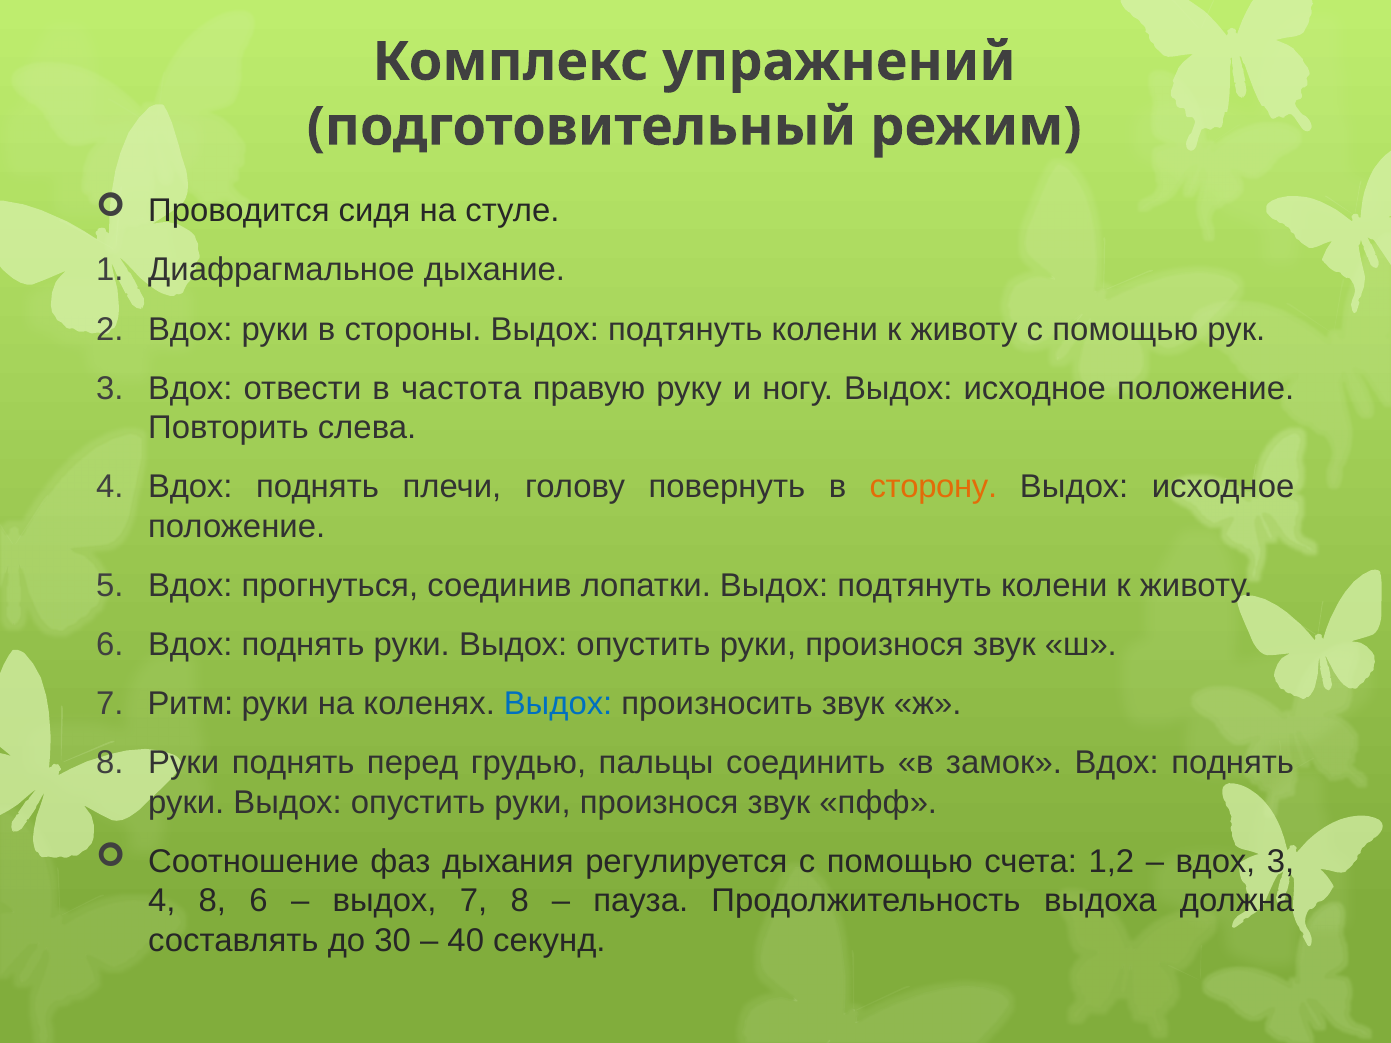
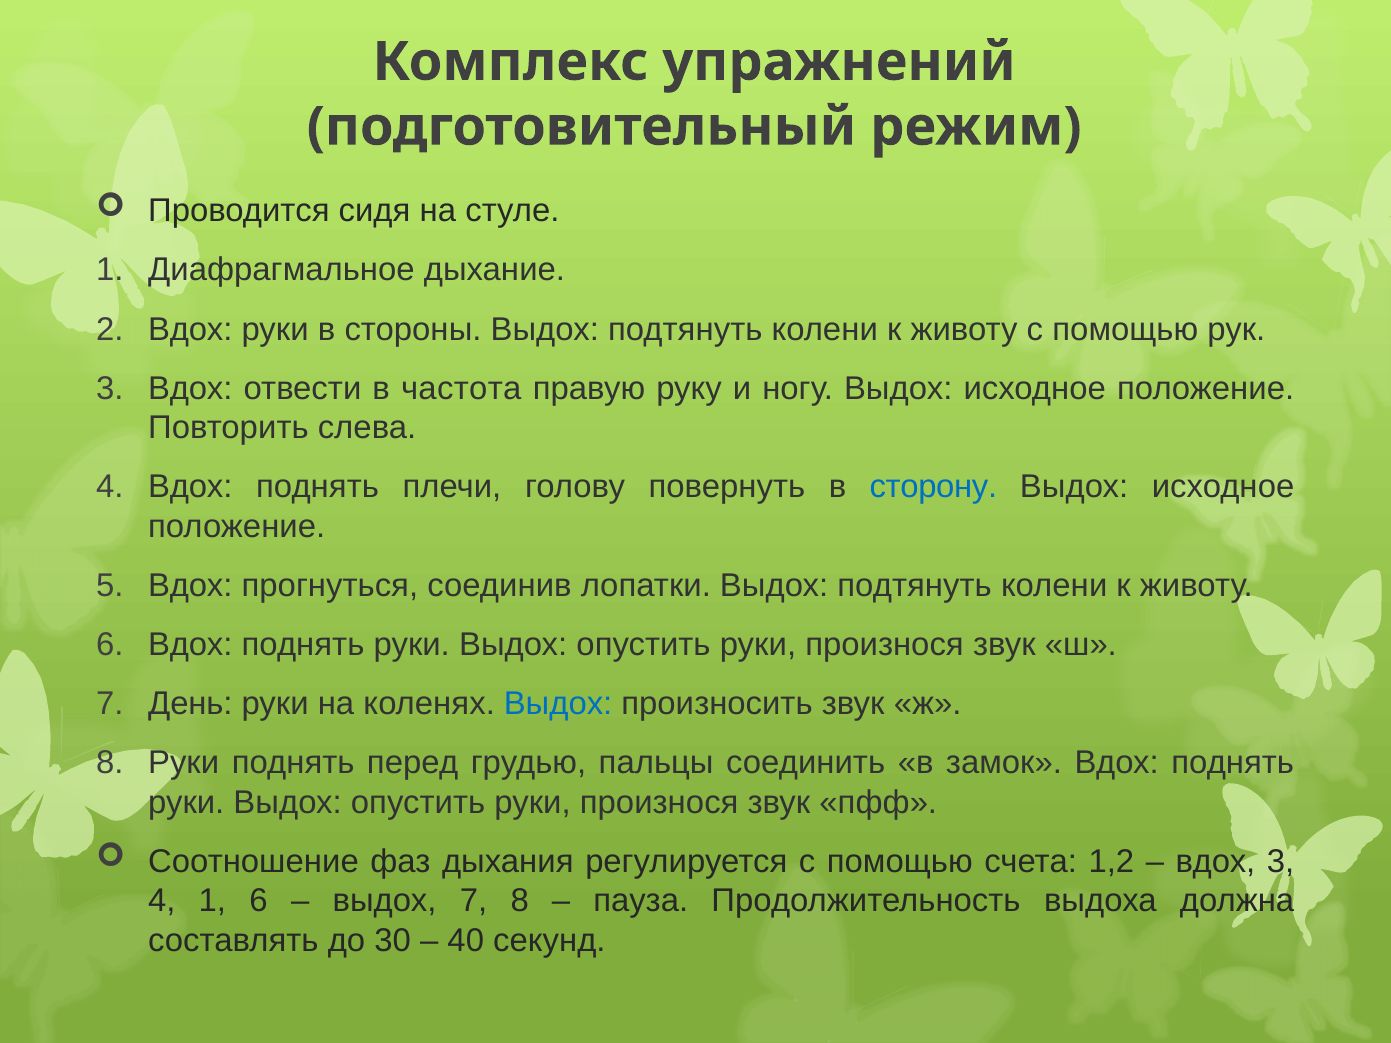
сторону colour: orange -> blue (933, 487)
Ритм: Ритм -> День (190, 704)
4 8: 8 -> 1 (212, 901)
